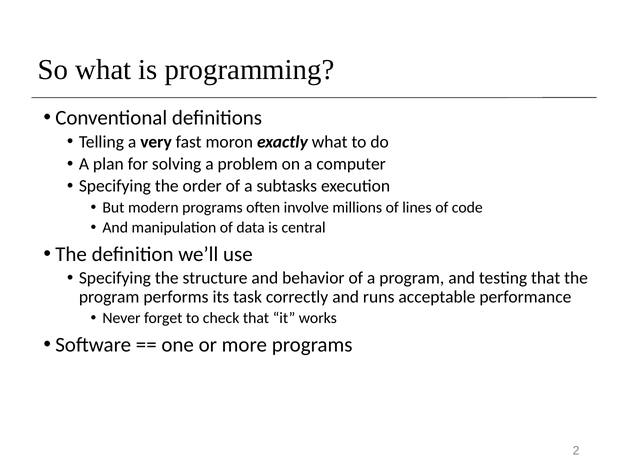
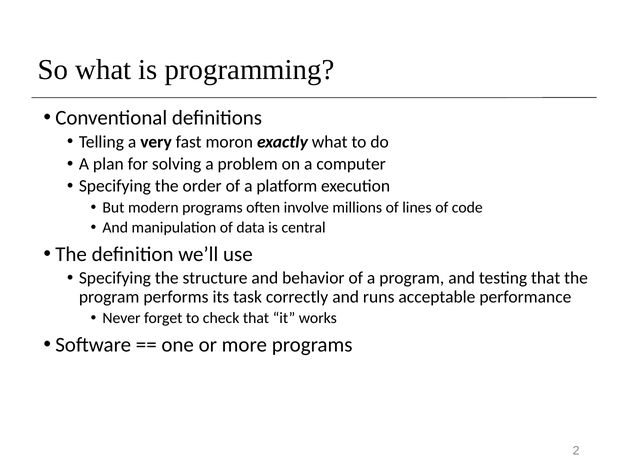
subtasks: subtasks -> platform (287, 186)
